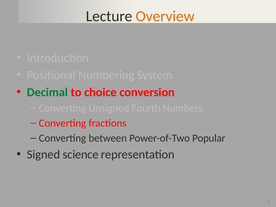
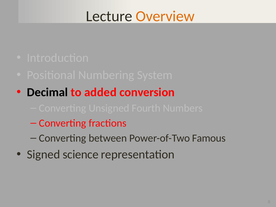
Decimal colour: green -> black (47, 92)
choice: choice -> added (100, 92)
Popular: Popular -> Famous (209, 138)
